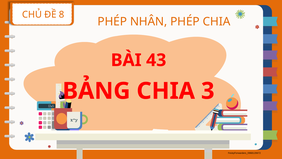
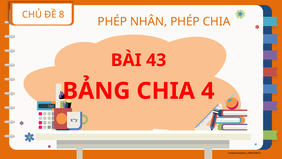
3: 3 -> 4 (208, 91)
